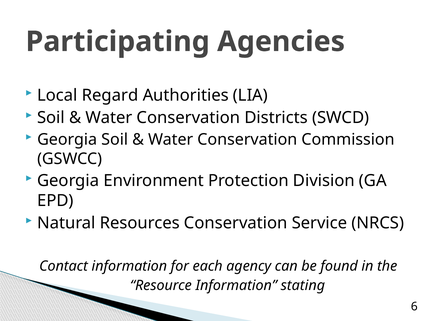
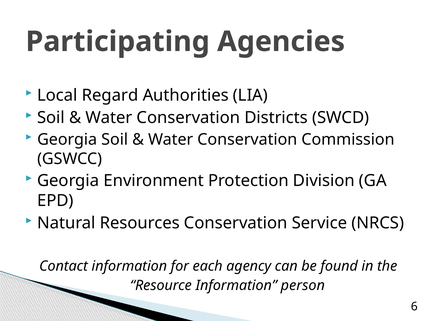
stating: stating -> person (303, 286)
